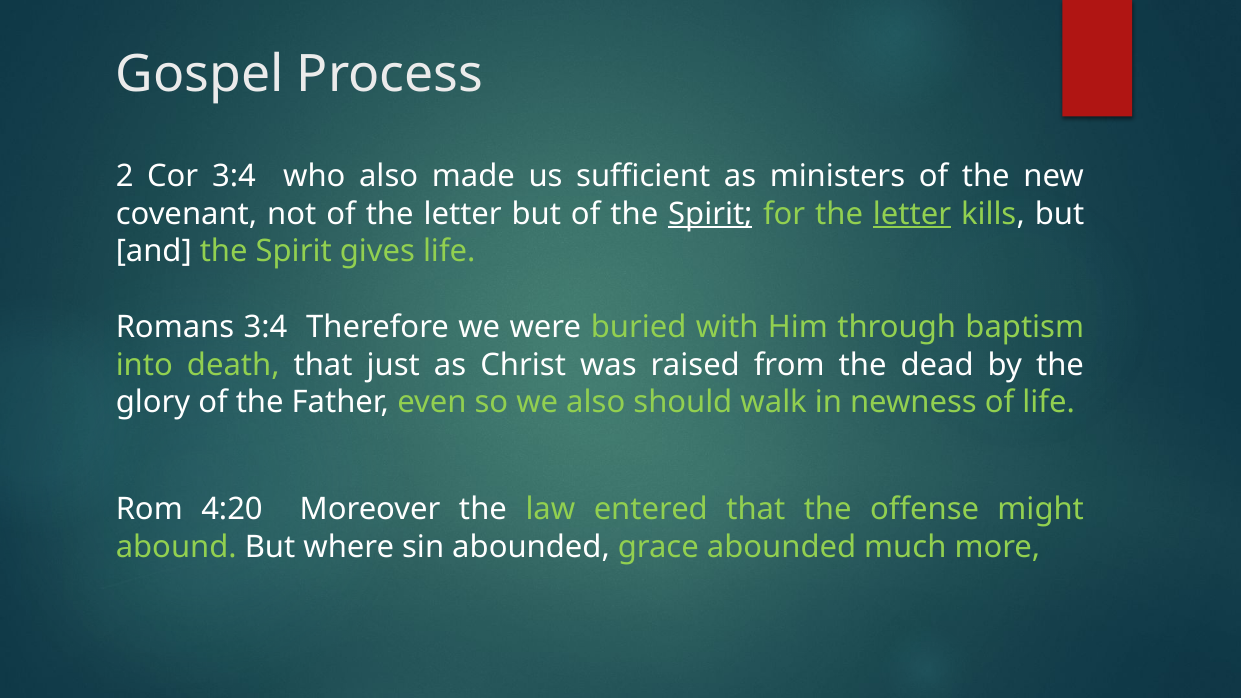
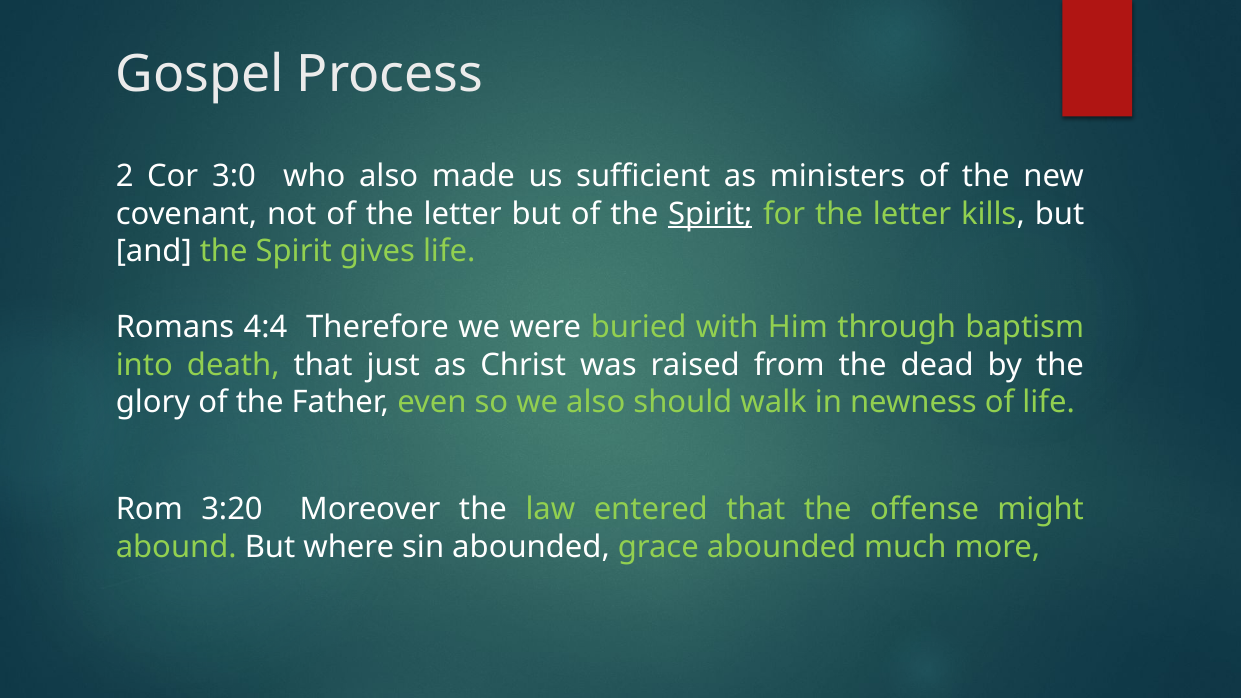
Cor 3:4: 3:4 -> 3:0 (234, 177)
letter underline: present -> none (912, 214)
Romans 3:4: 3:4 -> 4:4 (266, 328)
4:20: 4:20 -> 3:20 (232, 510)
